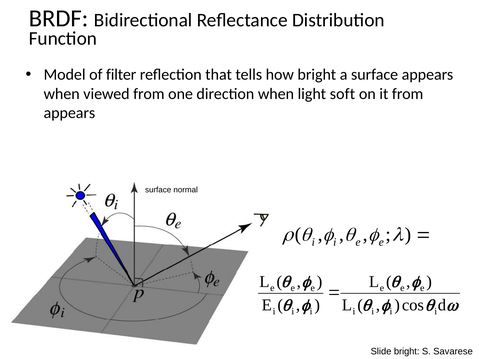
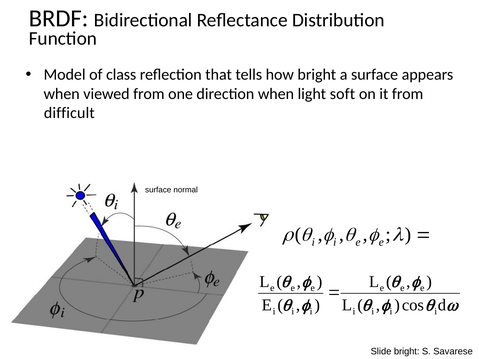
filter: filter -> class (121, 75)
appears: appears -> difficult (69, 113)
